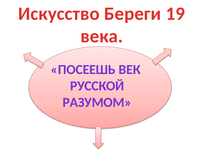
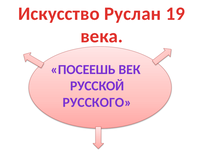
Береги: Береги -> Руслан (133, 14)
РАЗУМОМ: РАЗУМОМ -> РУССКОГО (97, 102)
